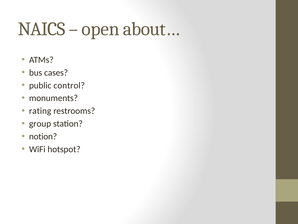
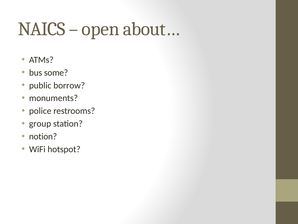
cases: cases -> some (56, 72)
control: control -> borrow (69, 85)
rating: rating -> police (40, 111)
